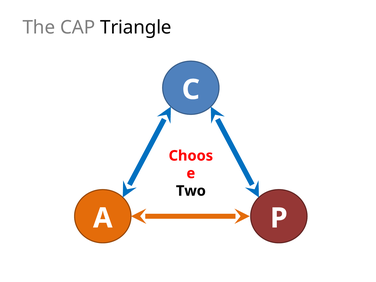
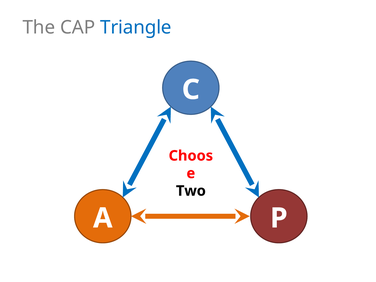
Triangle colour: black -> blue (136, 27)
